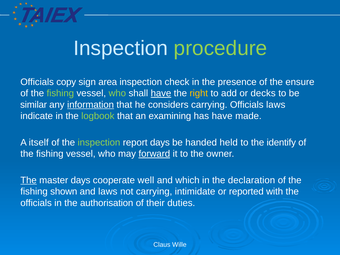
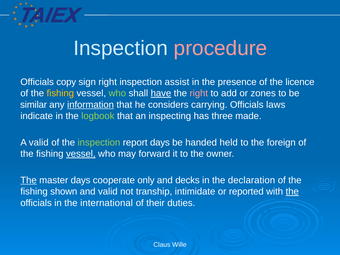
procedure colour: light green -> pink (221, 48)
sign area: area -> right (108, 82)
check: check -> assist (177, 82)
ensure: ensure -> licence (300, 82)
fishing colour: light green -> yellow (60, 93)
right colour: yellow -> pink (199, 93)
decks: decks -> zones (263, 93)
examining: examining -> inspecting (170, 116)
has have: have -> three (222, 116)
A itself: itself -> valid (39, 142)
identify: identify -> foreign (281, 142)
vessel underline: none -> present (81, 154)
forward underline: present -> none (154, 154)
well: well -> only (146, 180)
which: which -> decks (187, 180)
and laws: laws -> valid (108, 192)
not carrying: carrying -> tranship (154, 192)
the underline: none -> present (292, 192)
authorisation: authorisation -> international (107, 203)
